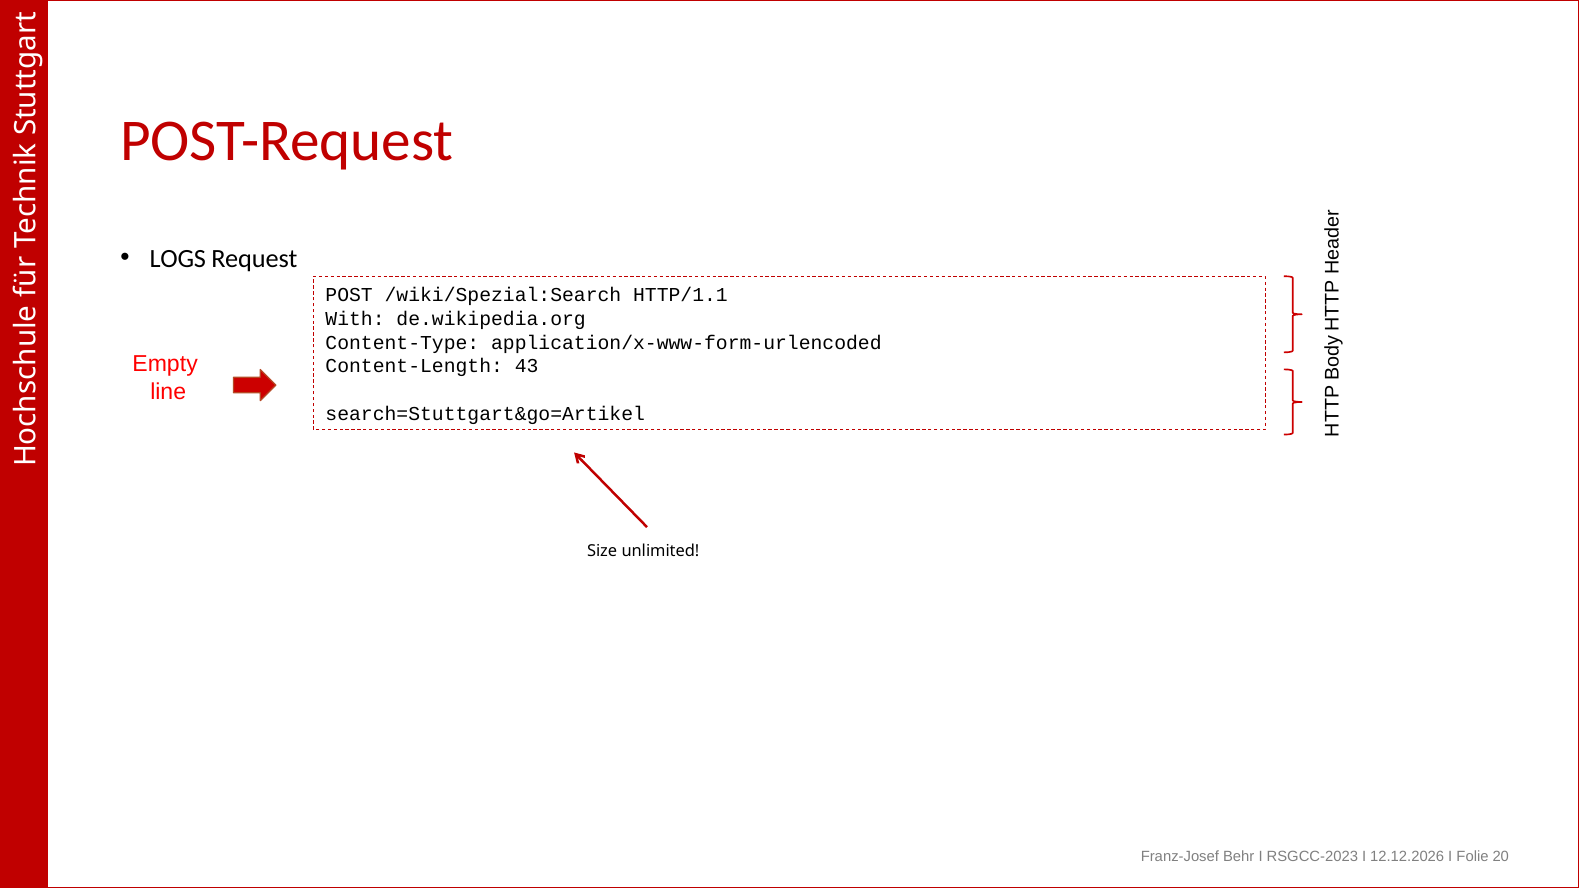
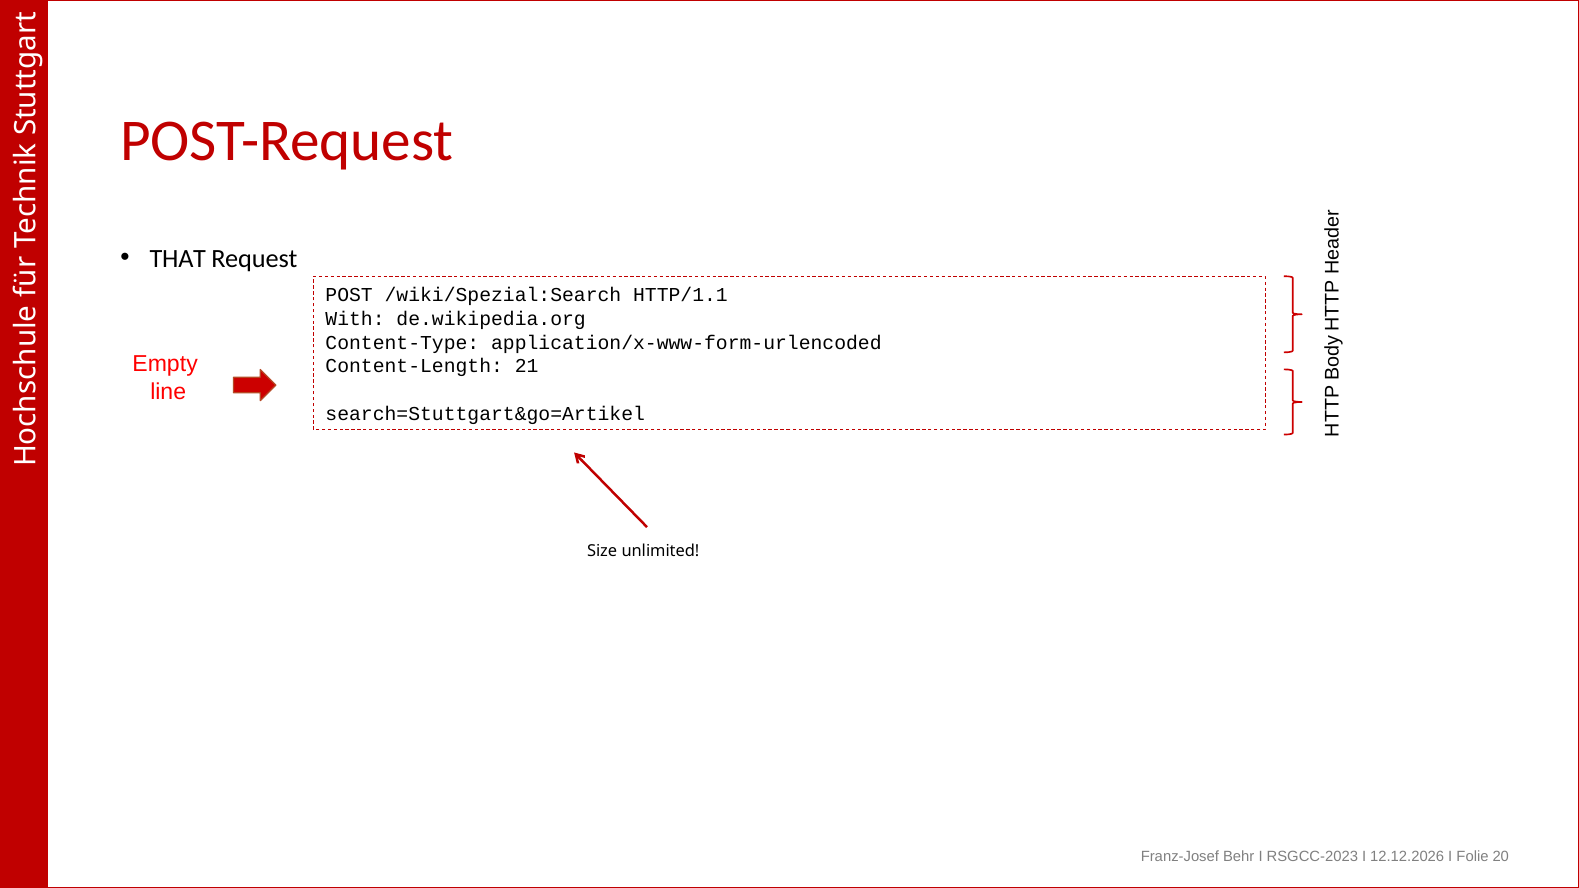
LOGS: LOGS -> THAT (178, 258)
43: 43 -> 21 (527, 366)
